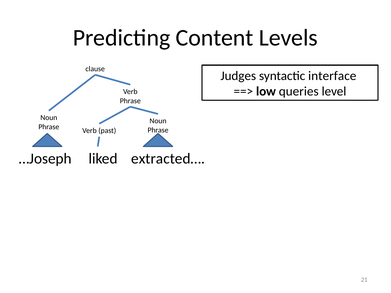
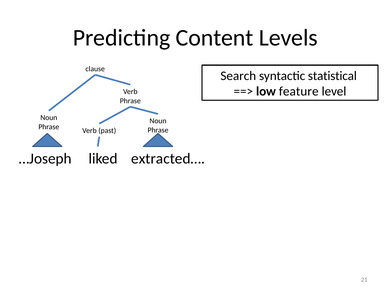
Judges: Judges -> Search (238, 76)
interface: interface -> statistical (332, 76)
queries: queries -> feature (299, 91)
